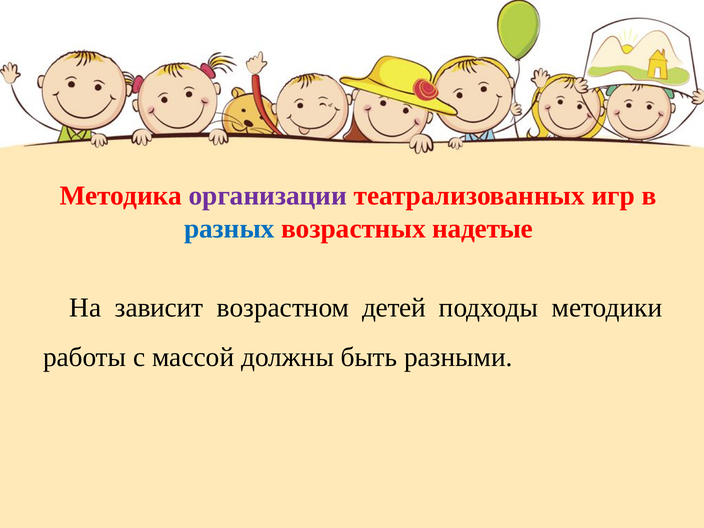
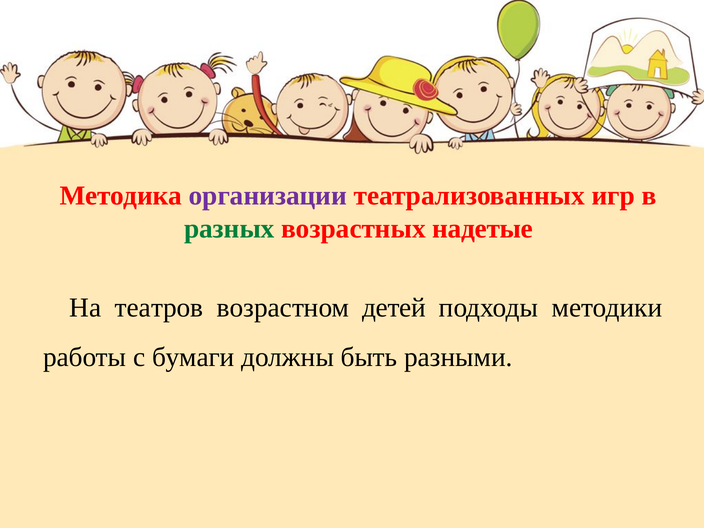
разных colour: blue -> green (229, 229)
зависит: зависит -> театров (159, 308)
массой: массой -> бумаги (193, 357)
